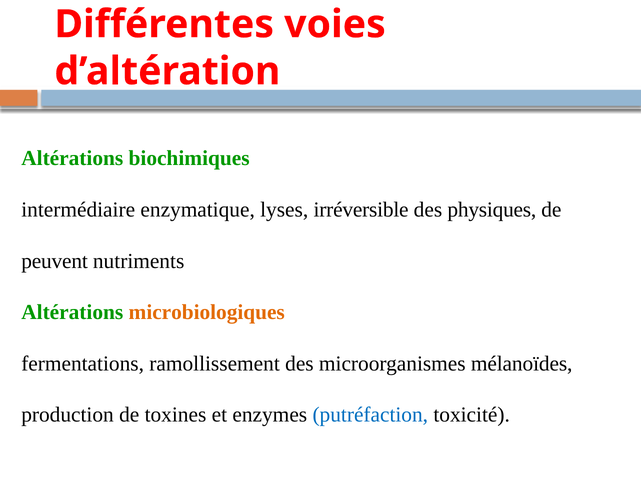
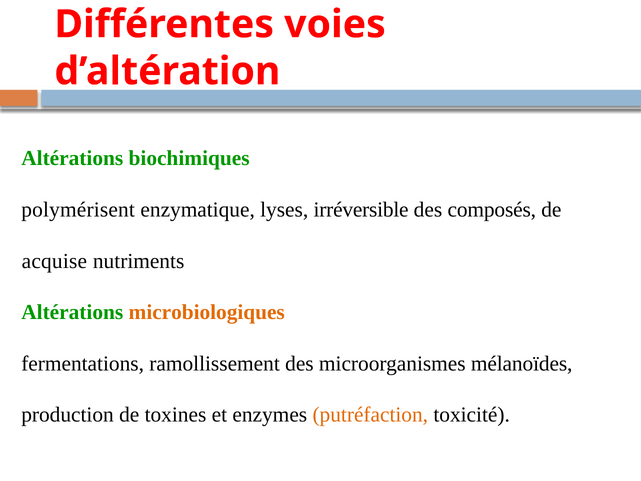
intermédiaire: intermédiaire -> polymérisent (78, 210)
physiques: physiques -> composés (492, 210)
peuvent: peuvent -> acquise (54, 261)
putréfaction colour: blue -> orange (370, 415)
